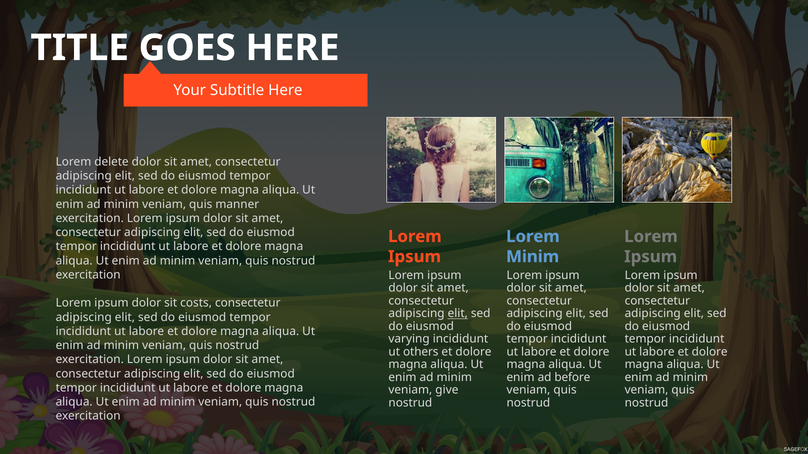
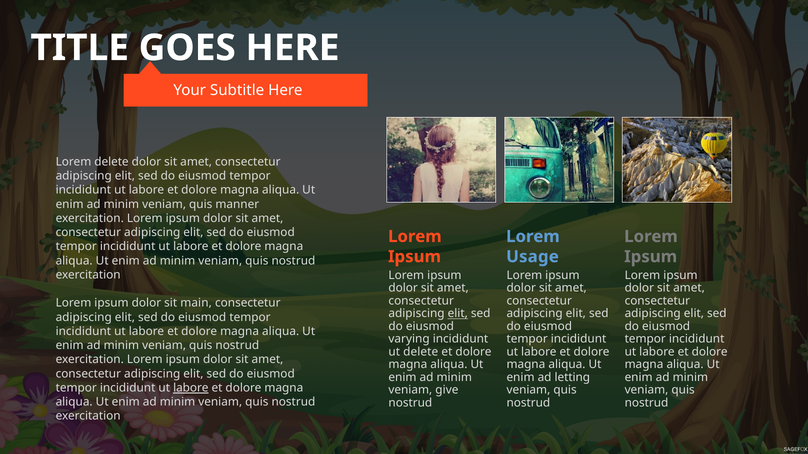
Minim: Minim -> Usage (532, 257)
costs: costs -> main (196, 303)
ut others: others -> delete (421, 352)
before: before -> letting (572, 378)
labore underline: none -> present (191, 388)
